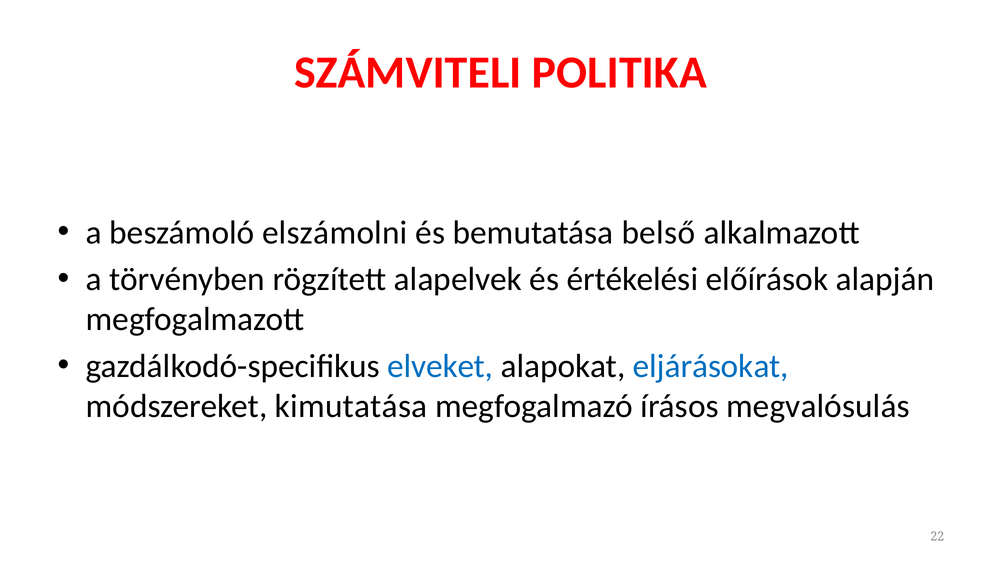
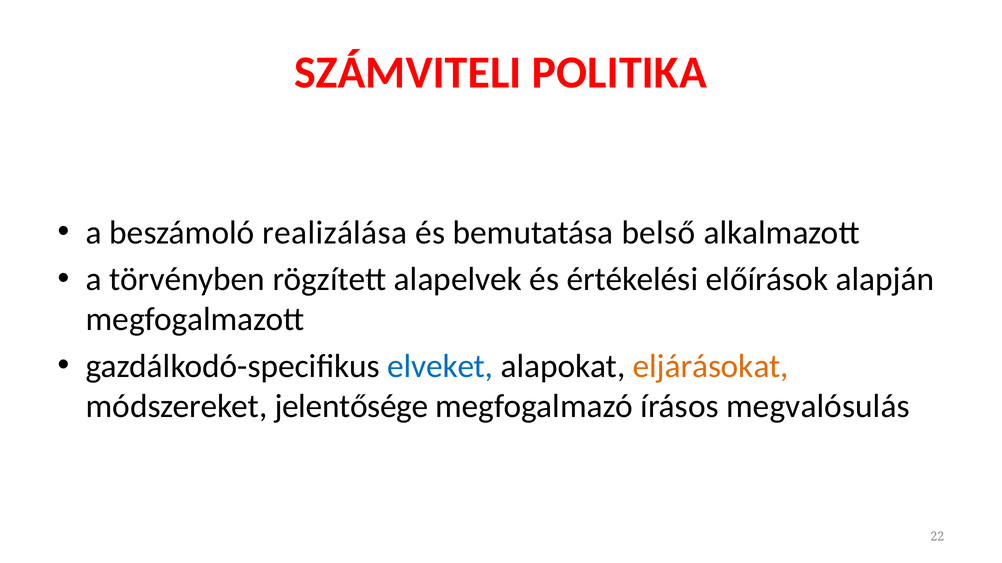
elszámolni: elszámolni -> realizálása (335, 233)
eljárásokat colour: blue -> orange (711, 367)
kimutatása: kimutatása -> jelentősége (351, 407)
